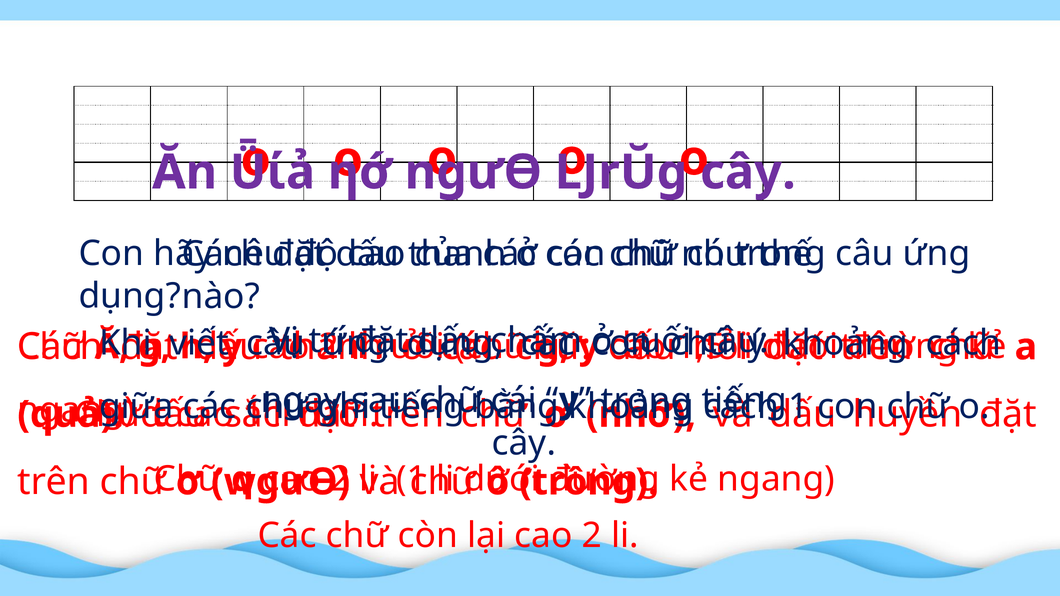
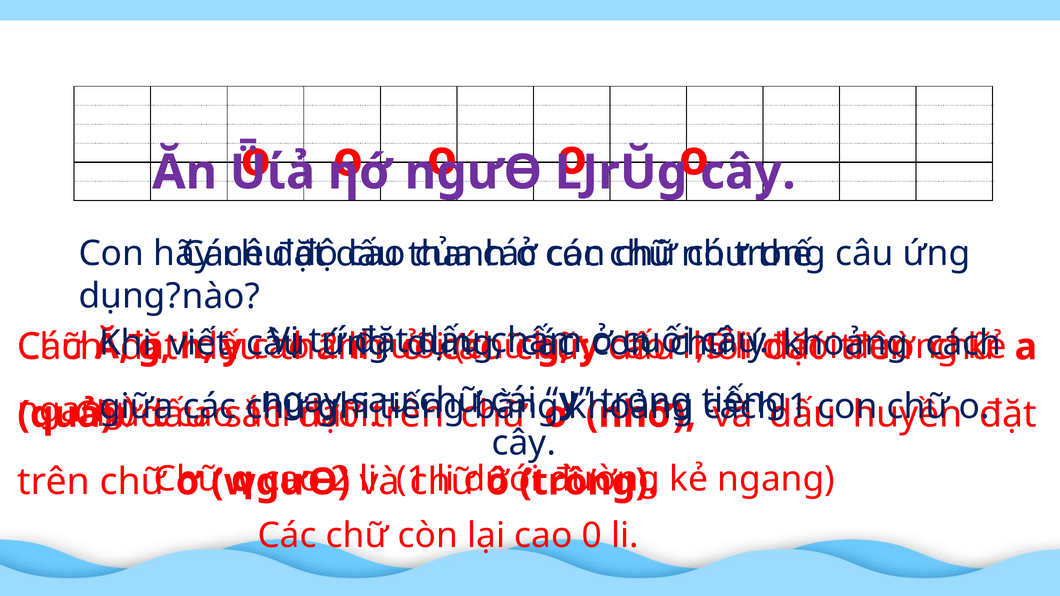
lại cao 2: 2 -> 0 (592, 536)
